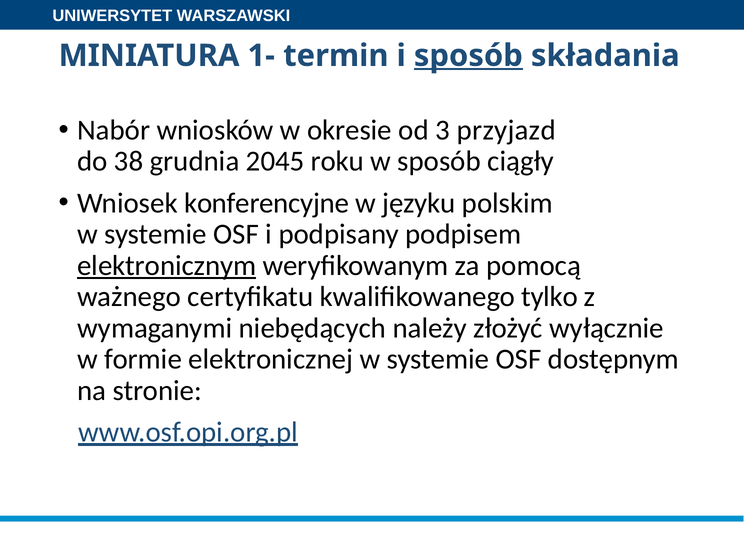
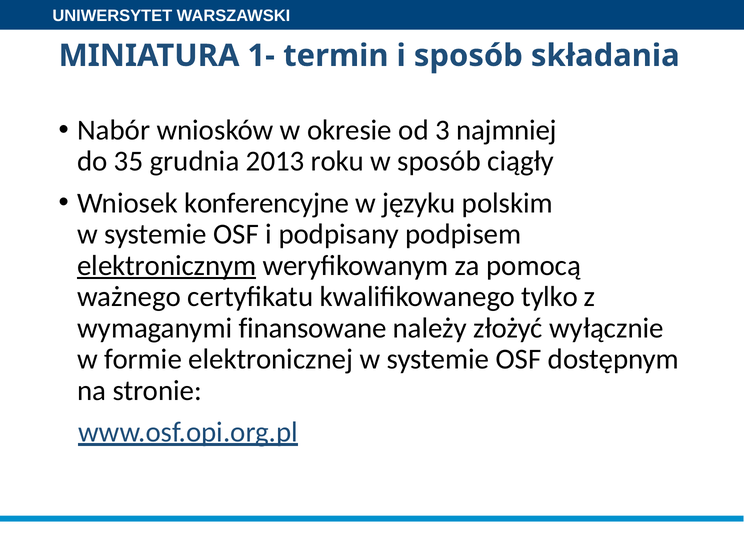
sposób underline: present -> none (468, 56)
przyjazd: przyjazd -> najmniej (507, 130)
38: 38 -> 35 (129, 161)
2045: 2045 -> 2013 (275, 161)
niebędących: niebędących -> finansowane (313, 328)
